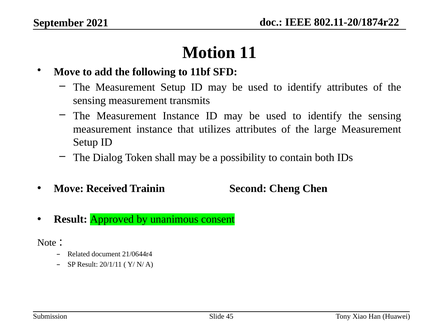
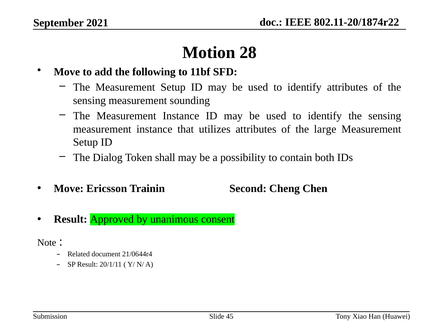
11: 11 -> 28 (248, 52)
transmits: transmits -> sounding (190, 100)
Received: Received -> Ericsson (107, 188)
